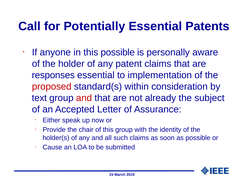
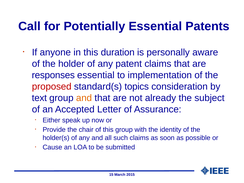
this possible: possible -> duration (118, 52)
within: within -> topics (137, 86)
and colour: red -> orange (84, 98)
